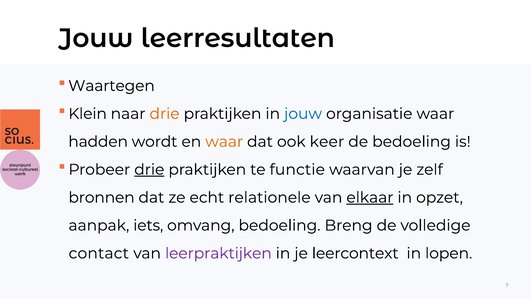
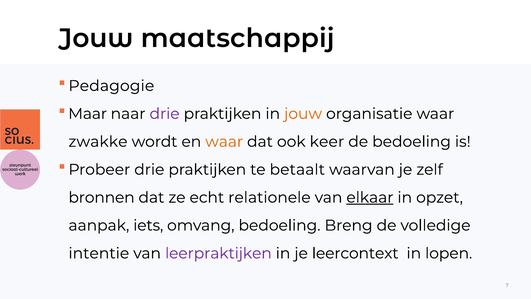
leerresultaten: leerresultaten -> maatschappij (238, 38)
Waartegen: Waartegen -> Pedagogie (111, 86)
Klein: Klein -> Maar (88, 114)
drie colour: orange -> purple (165, 114)
jouw colour: blue -> orange (303, 114)
hadden: hadden -> zwakke (98, 142)
drie underline: present -> none (149, 169)
functie: functie -> betaalt (297, 169)
contact: contact -> intentie (99, 253)
